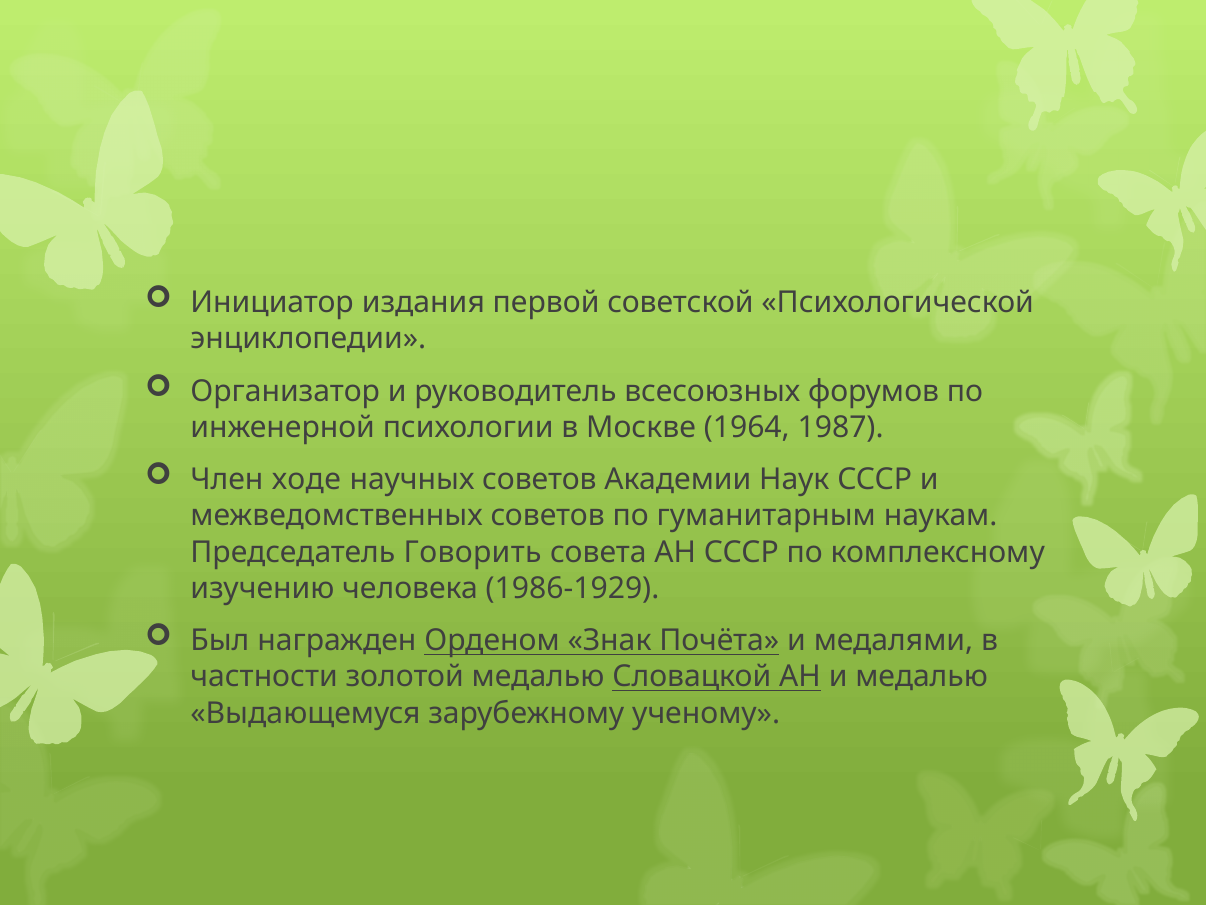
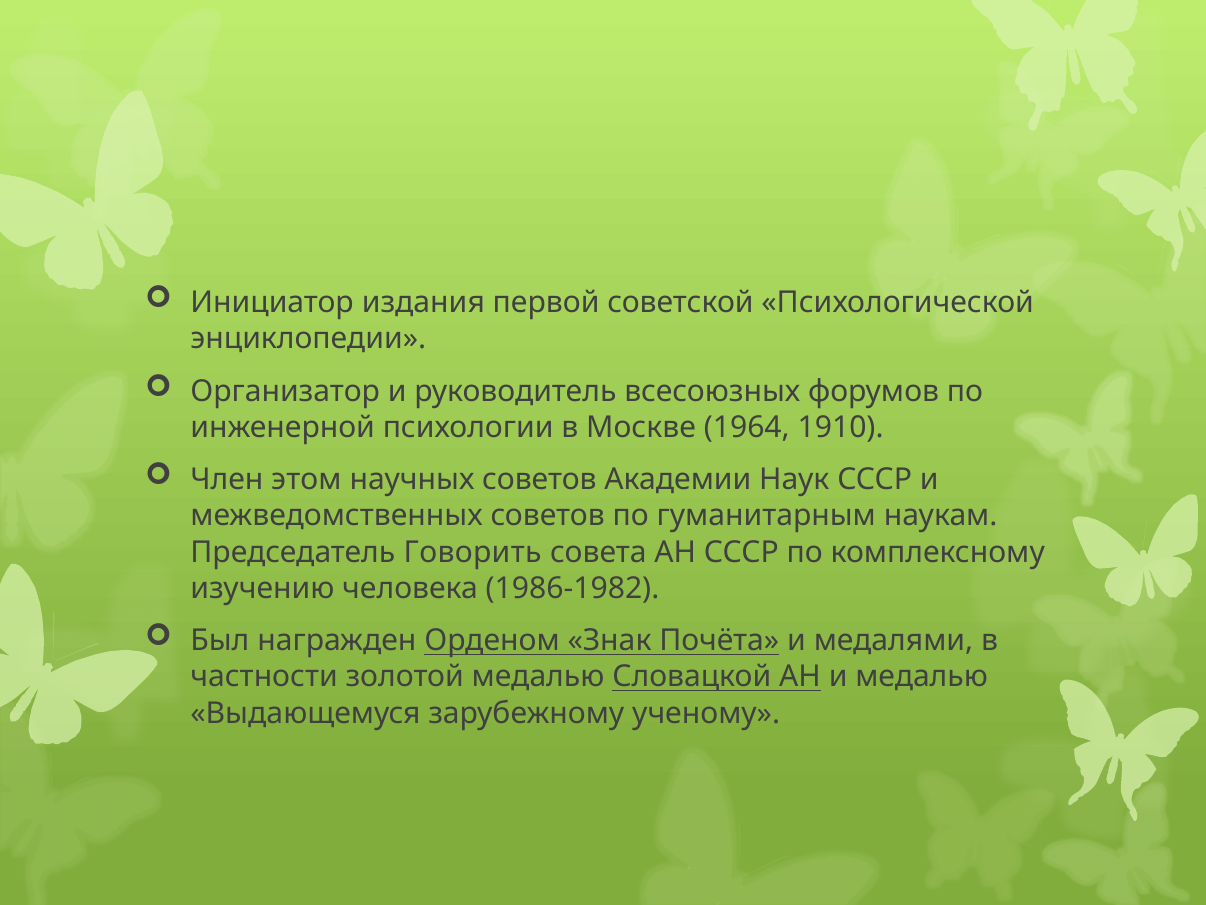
1987: 1987 -> 1910 (841, 427)
ходе: ходе -> этом (306, 479)
1986-1929: 1986-1929 -> 1986-1982 (573, 588)
